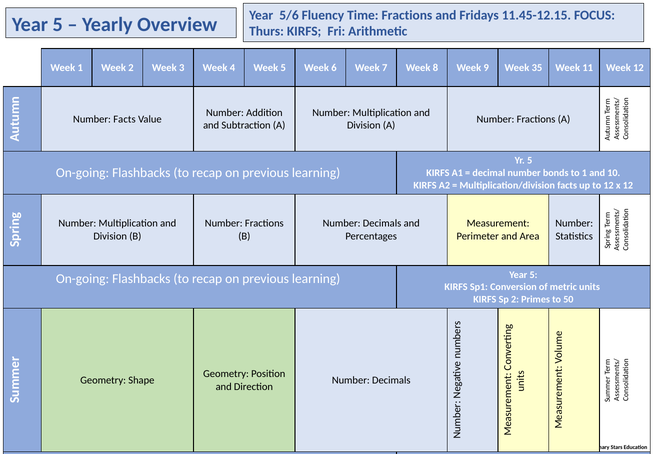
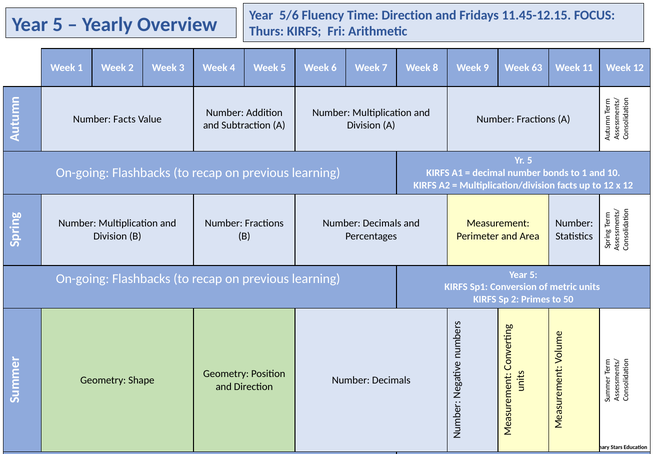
Time Fractions: Fractions -> Direction (407, 15)
35: 35 -> 63 (537, 68)
